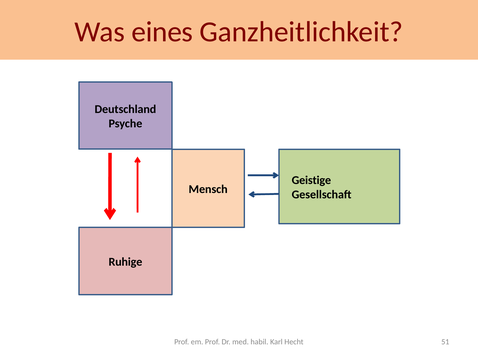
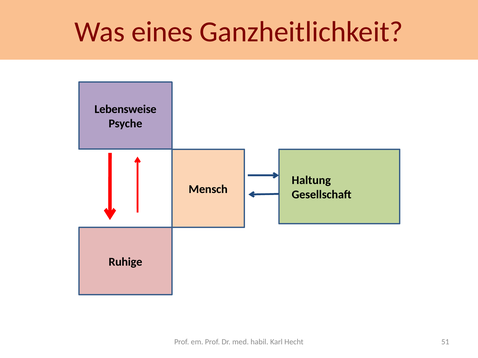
Deutschland: Deutschland -> Lebensweise (125, 109)
Geistige: Geistige -> Haltung (311, 180)
